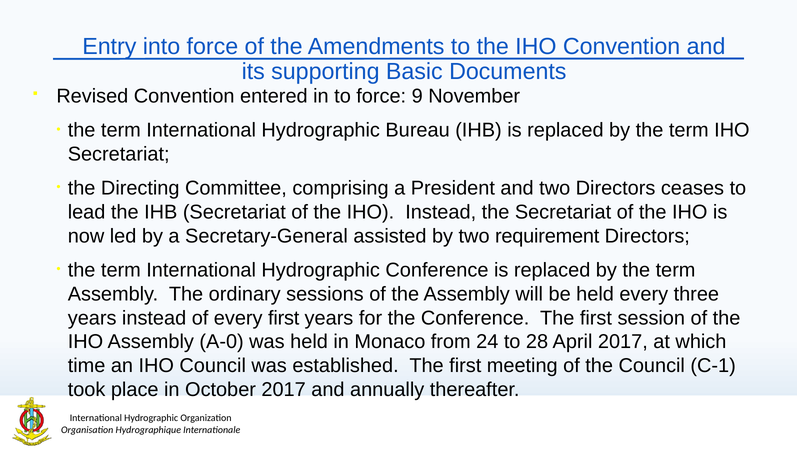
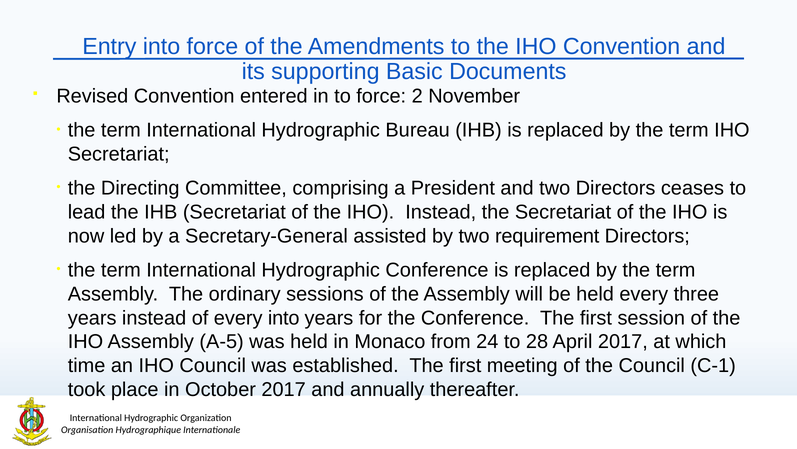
9: 9 -> 2 (417, 96)
every first: first -> into (284, 317)
A-0: A-0 -> A-5 (222, 341)
